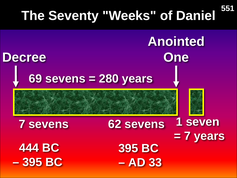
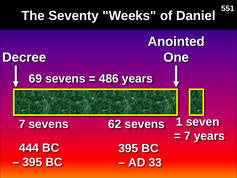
280: 280 -> 486 (109, 79)
